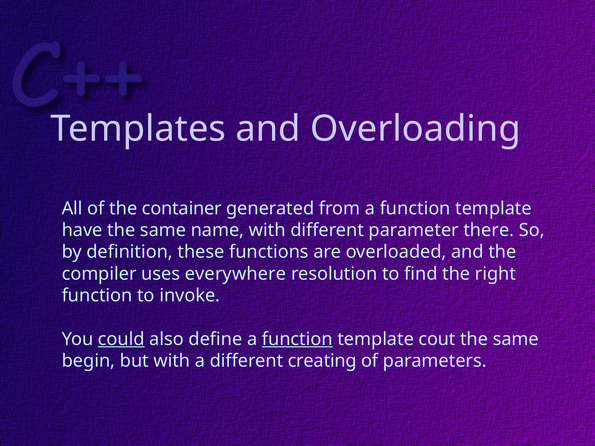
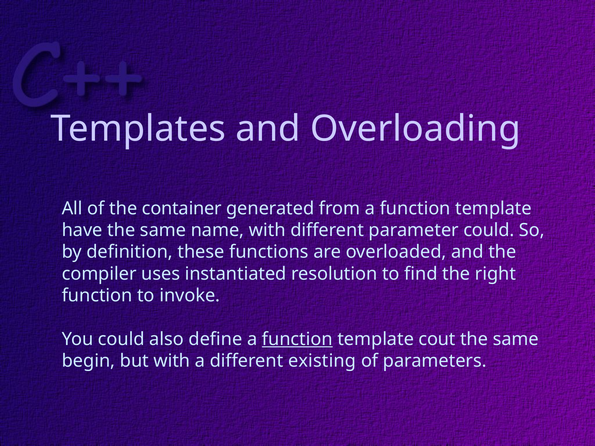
parameter there: there -> could (489, 230)
everywhere: everywhere -> instantiated (236, 274)
could underline: present -> none (121, 339)
creating: creating -> existing (322, 361)
